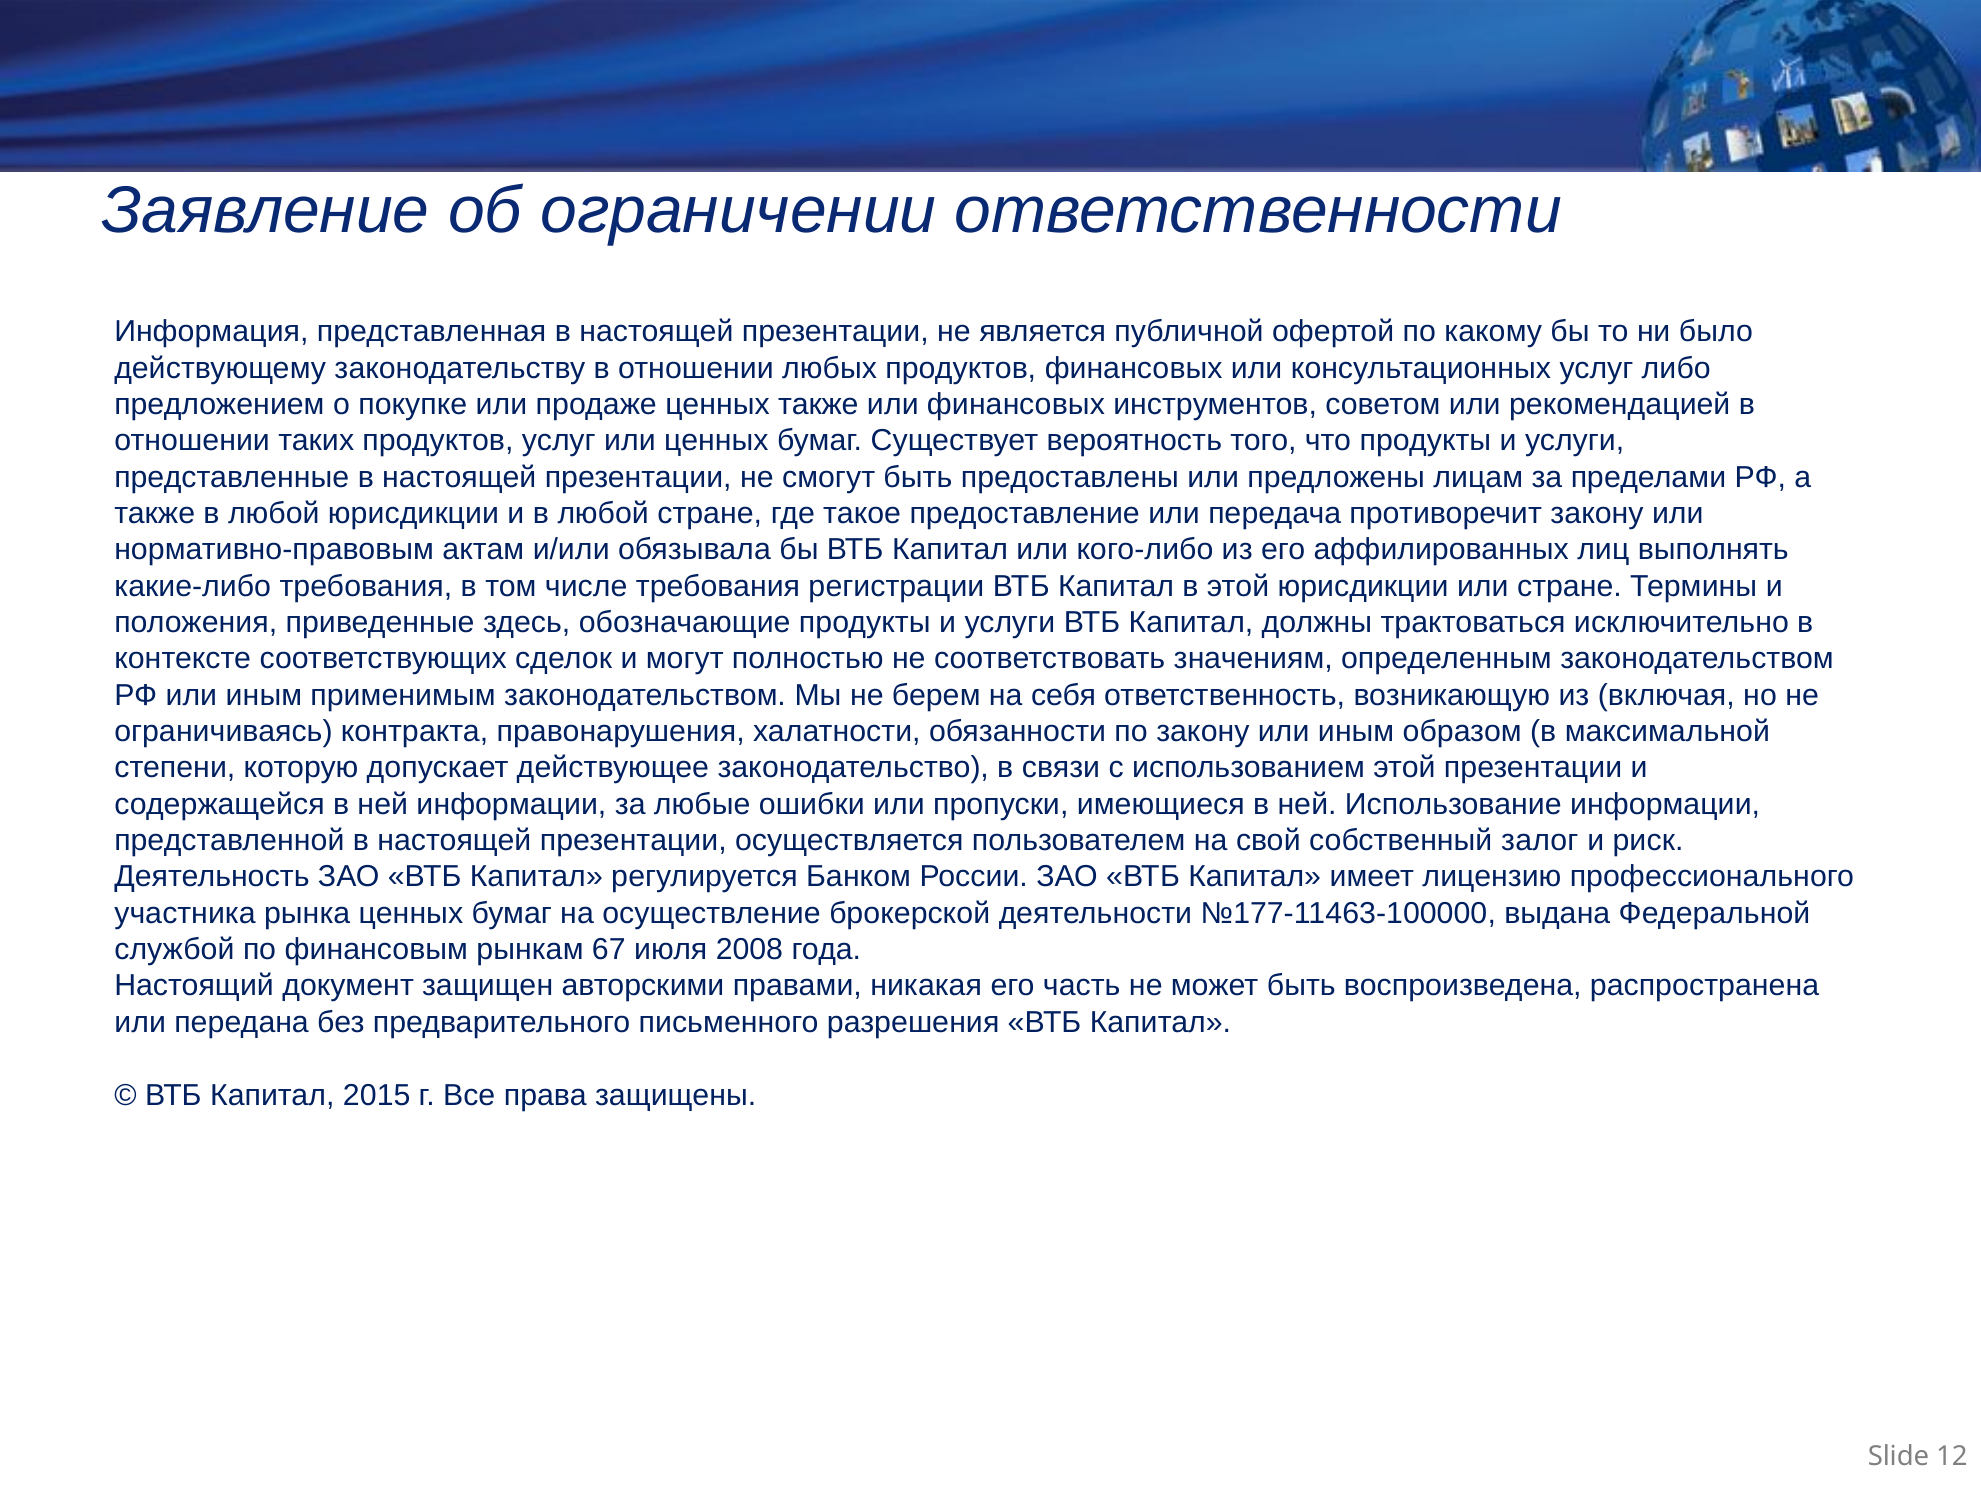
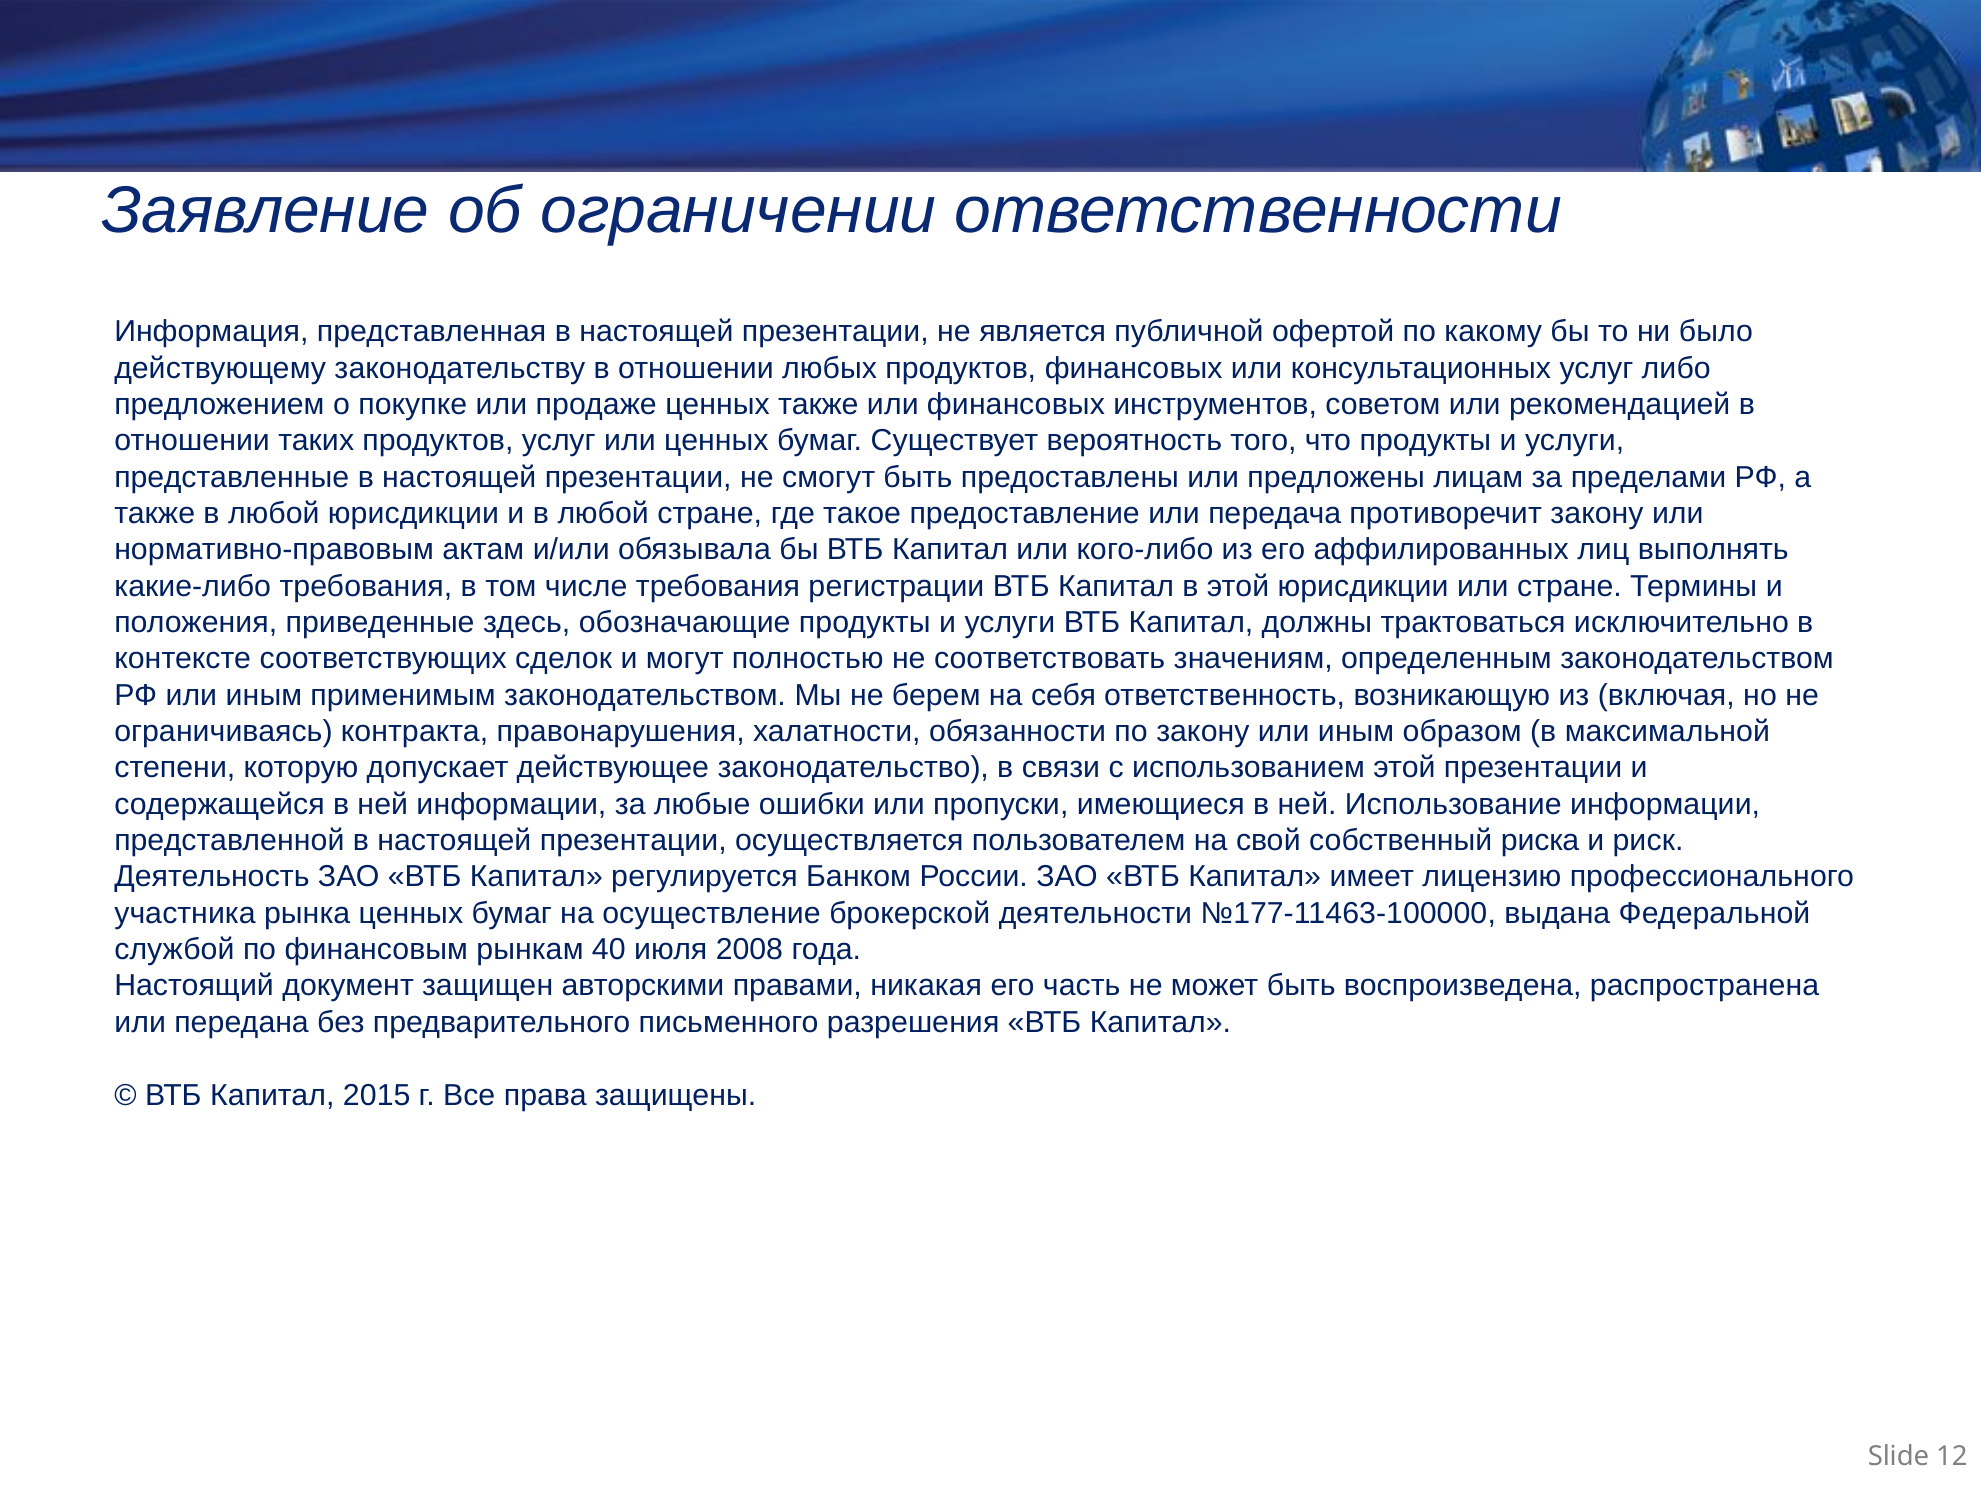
залог: залог -> риска (1540, 840)
67: 67 -> 40 (609, 949)
